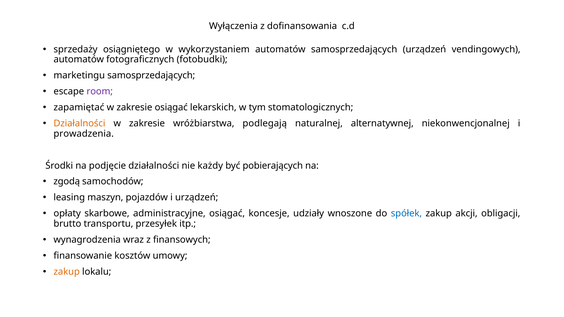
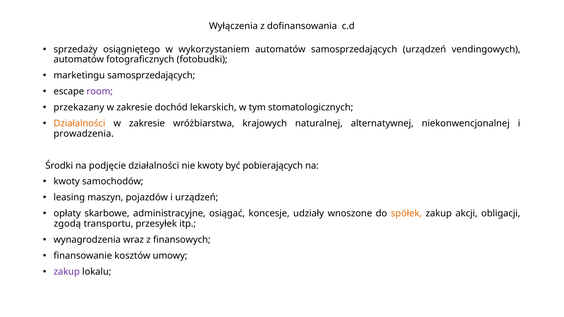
zapamiętać: zapamiętać -> przekazany (79, 108)
zakresie osiągać: osiągać -> dochód (171, 108)
podlegają: podlegają -> krajowych (265, 124)
nie każdy: każdy -> kwoty (210, 166)
zgodą: zgodą -> kwoty (67, 182)
spółek colour: blue -> orange (406, 214)
brutto: brutto -> zgodą (67, 224)
zakup colour: orange -> purple (67, 272)
